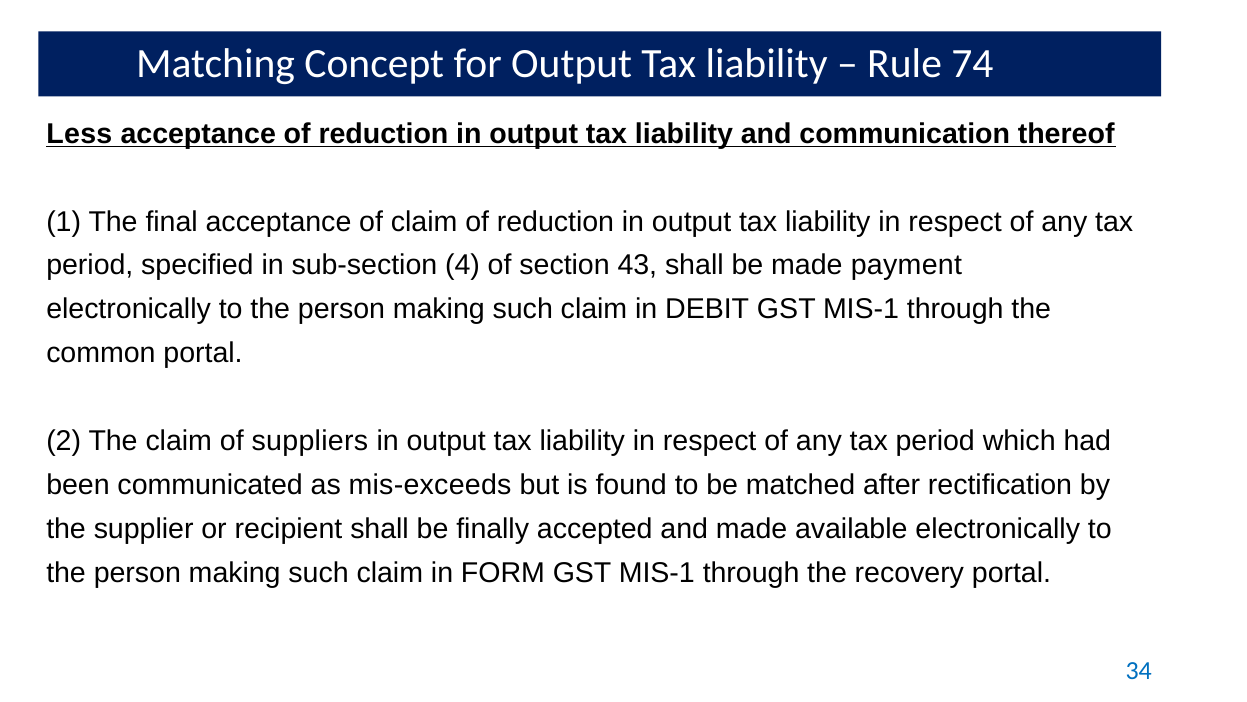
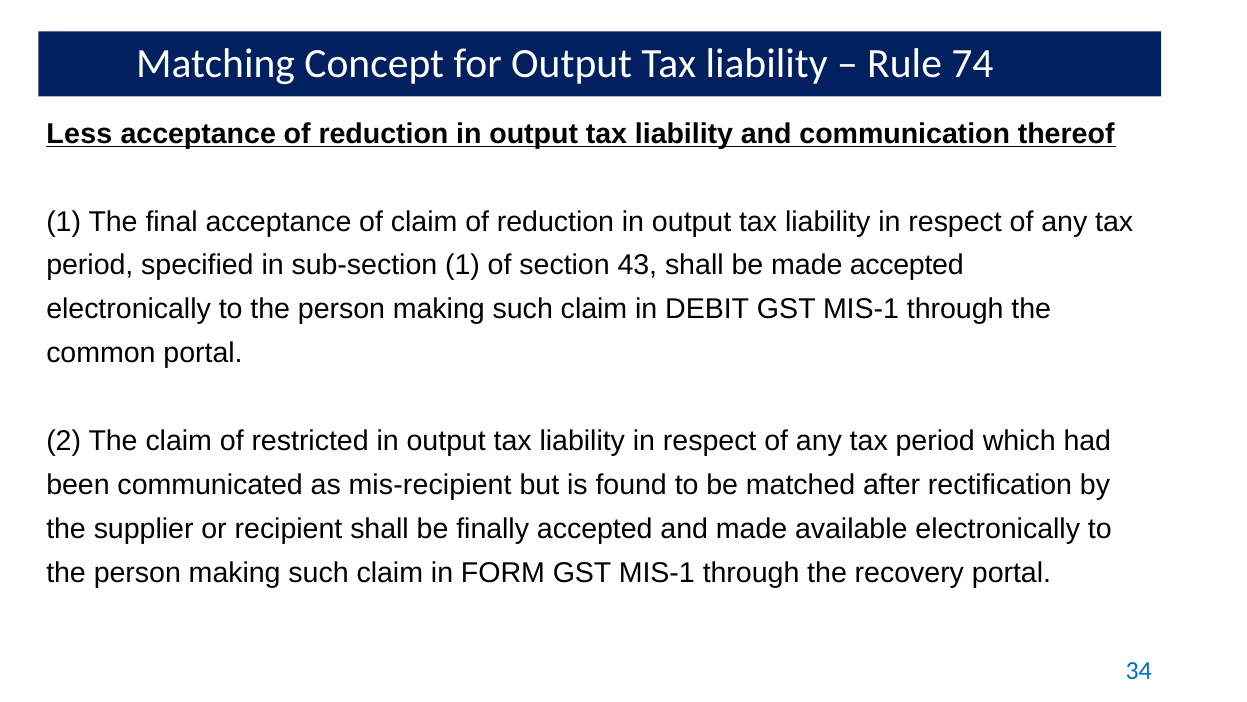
sub-section 4: 4 -> 1 (463, 265)
made payment: payment -> accepted (907, 265)
suppliers: suppliers -> restricted (310, 441)
mis-exceeds: mis-exceeds -> mis-recipient (430, 484)
